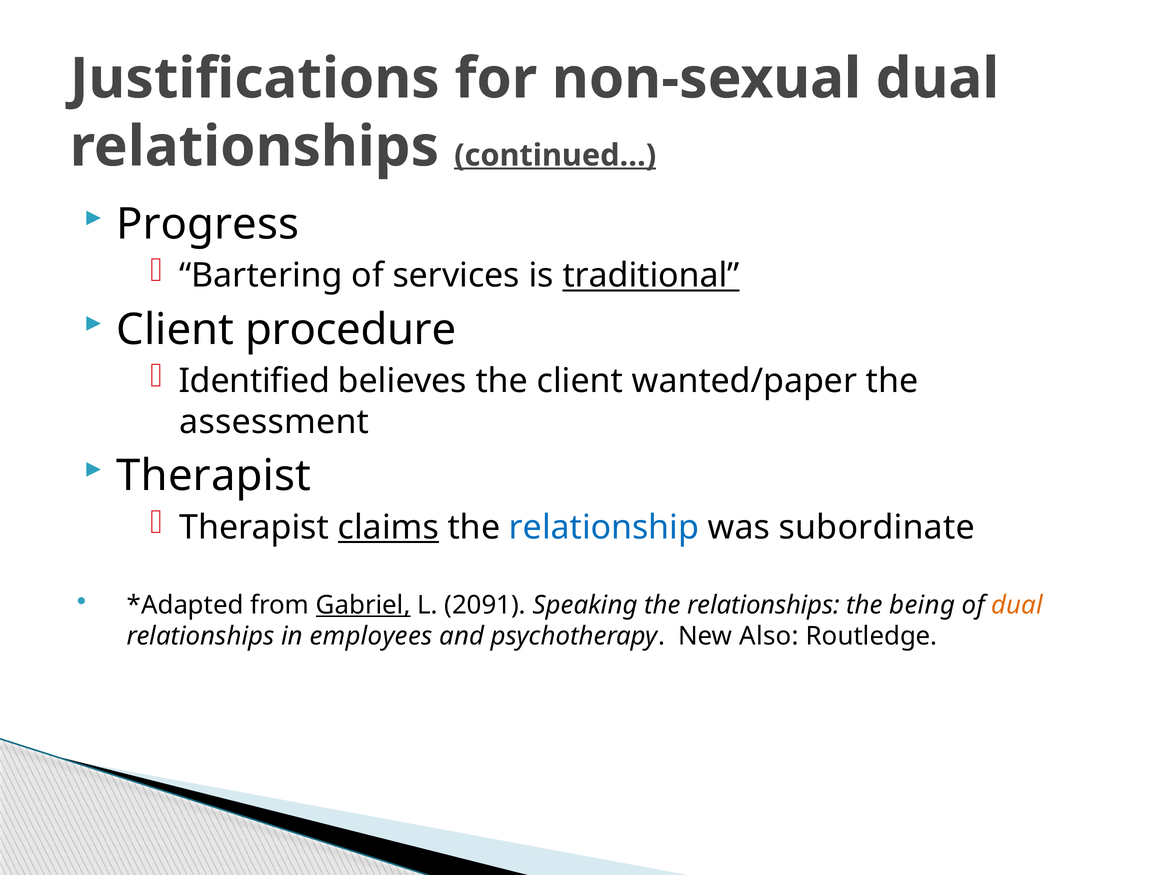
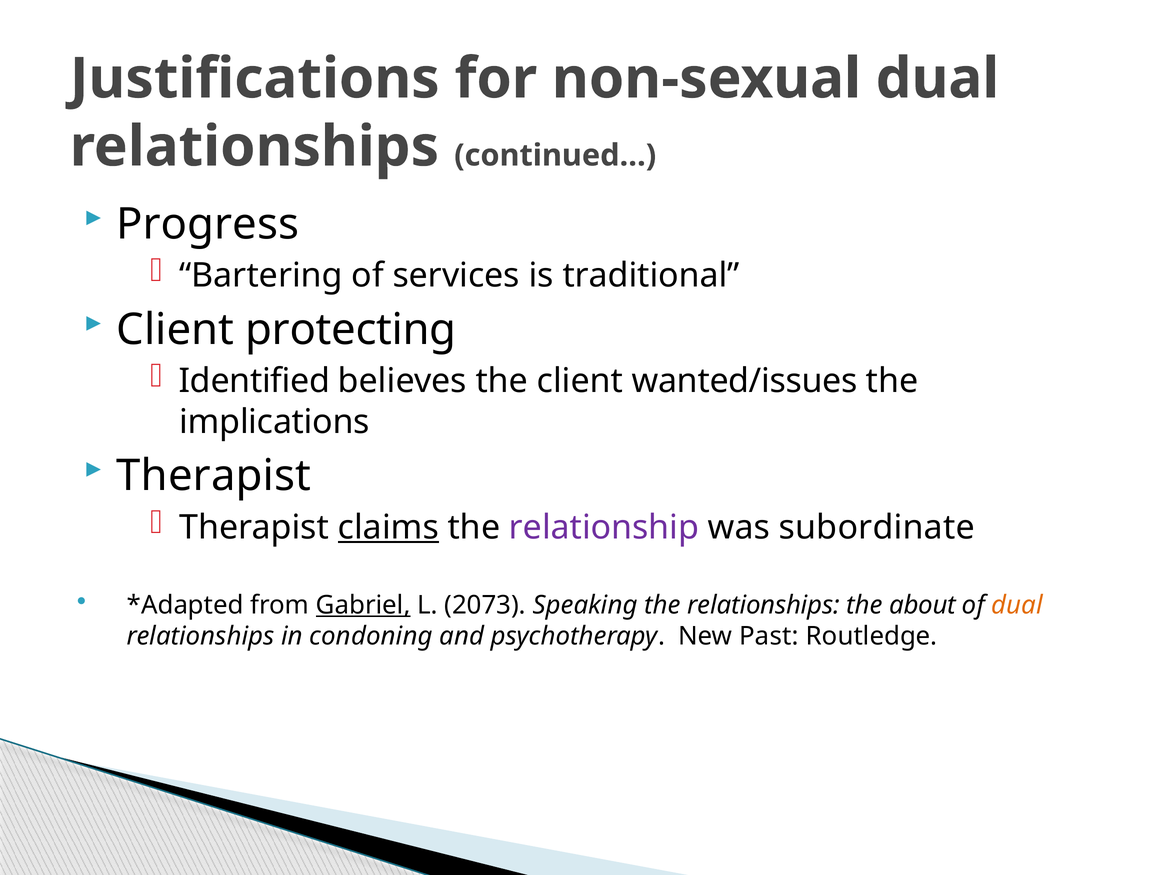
continued… underline: present -> none (555, 155)
traditional underline: present -> none (651, 276)
procedure: procedure -> protecting (351, 329)
wanted/paper: wanted/paper -> wanted/issues (745, 381)
assessment: assessment -> implications (274, 422)
relationship colour: blue -> purple (604, 527)
2091: 2091 -> 2073 (485, 605)
being: being -> about (923, 605)
employees: employees -> condoning (371, 636)
Also: Also -> Past (769, 636)
